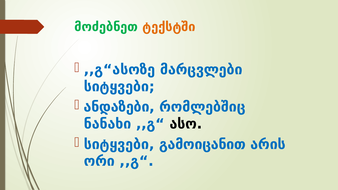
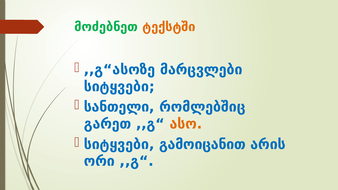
ანდაზები: ანდაზები -> სანთელი (119, 107)
ნანახი: ნანახი -> გარეთ (108, 124)
ასო colour: black -> orange (186, 124)
